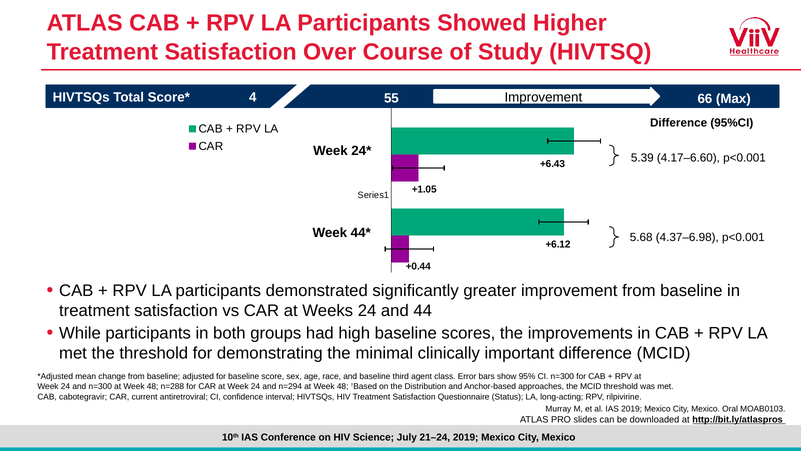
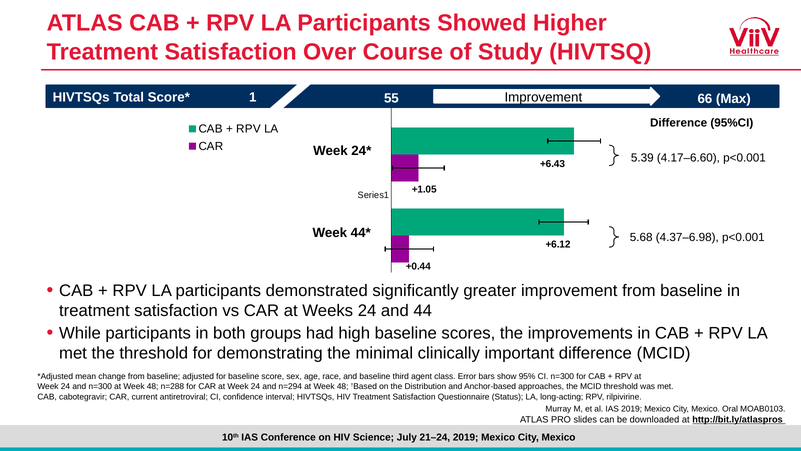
4: 4 -> 1 (253, 97)
